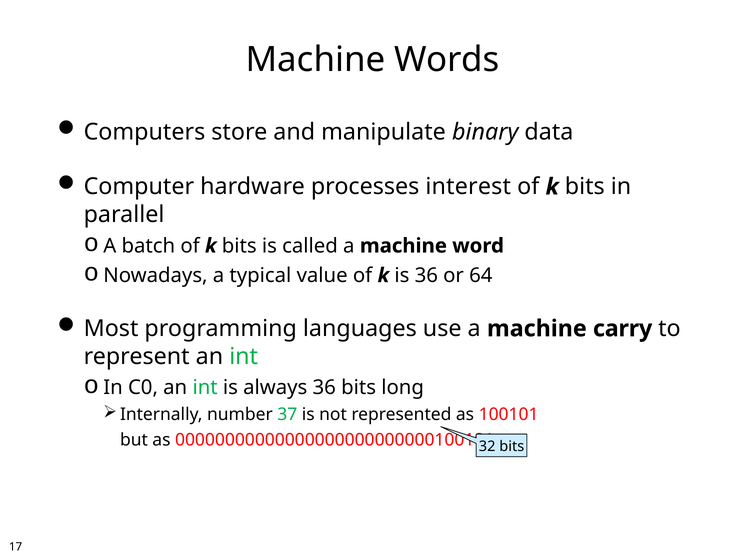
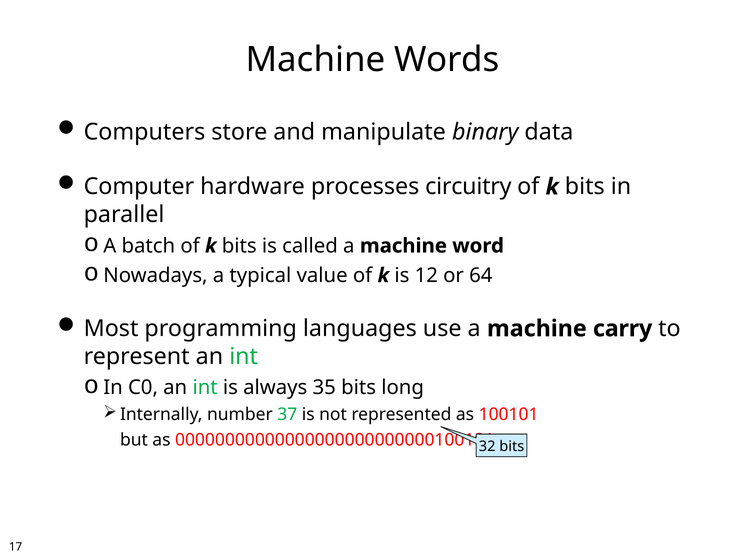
interest: interest -> circuitry (468, 187)
is 36: 36 -> 12 (426, 275)
always 36: 36 -> 35 (324, 388)
